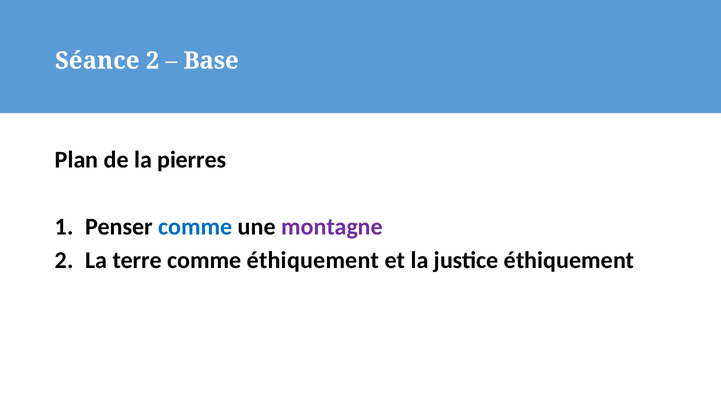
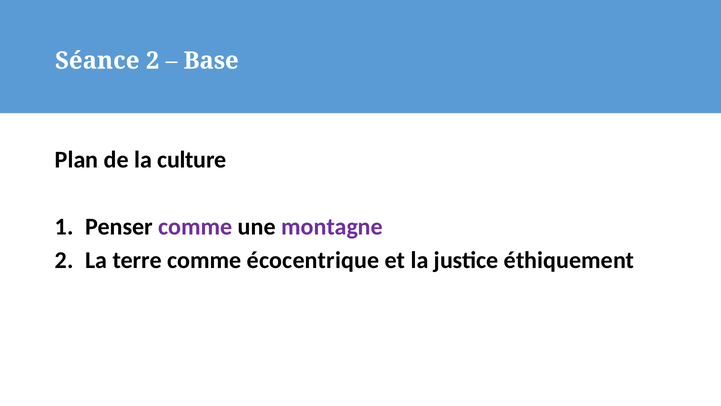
pierres: pierres -> culture (192, 160)
comme colour: blue -> purple (195, 227)
comme éthiquement: éthiquement -> écocentrique (313, 260)
